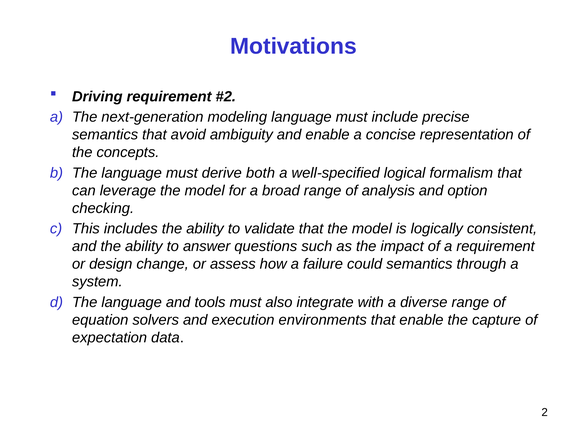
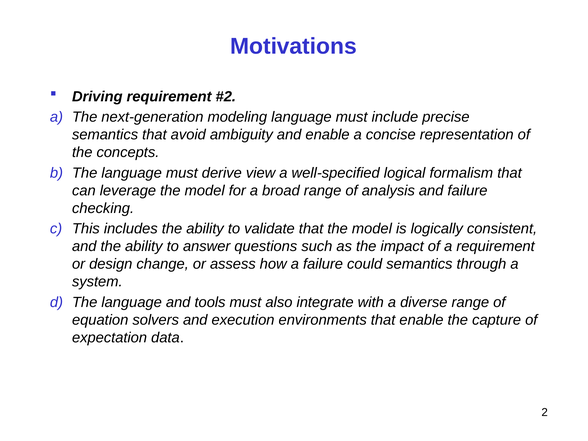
both: both -> view (261, 173)
and option: option -> failure (467, 191)
